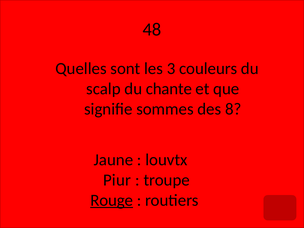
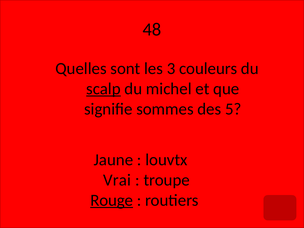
scalp underline: none -> present (103, 89)
chante: chante -> michel (169, 89)
8: 8 -> 5 (233, 109)
Piur: Piur -> Vrai (117, 180)
